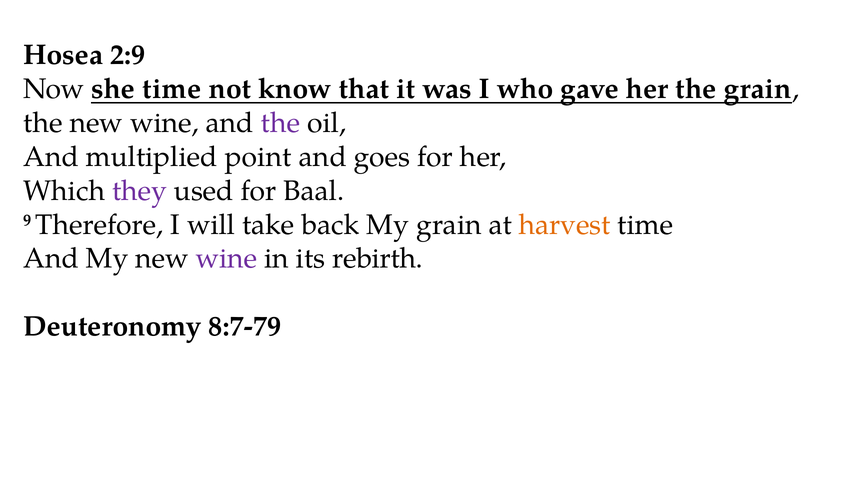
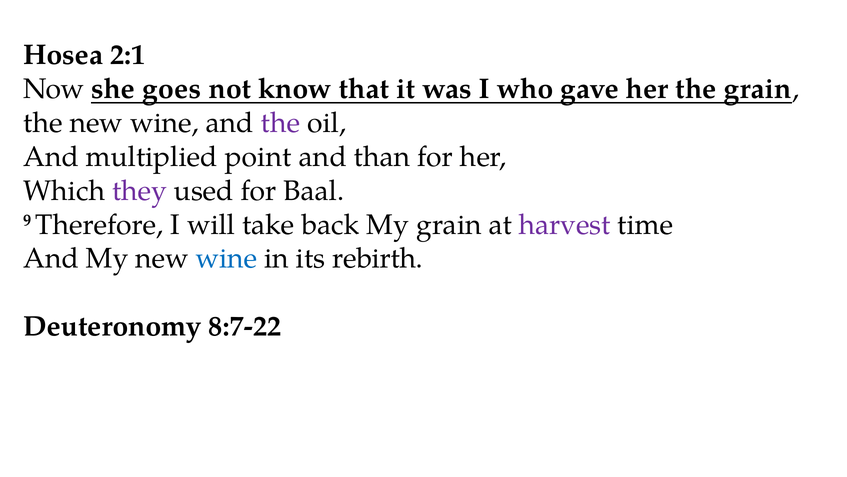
2:9: 2:9 -> 2:1 (128, 55)
she time: time -> goes (172, 89)
goes: goes -> than (382, 157)
harvest colour: orange -> purple (565, 224)
wine colour: purple -> blue (227, 258)
8:7-79: 8:7-79 -> 8:7-22 (245, 326)
